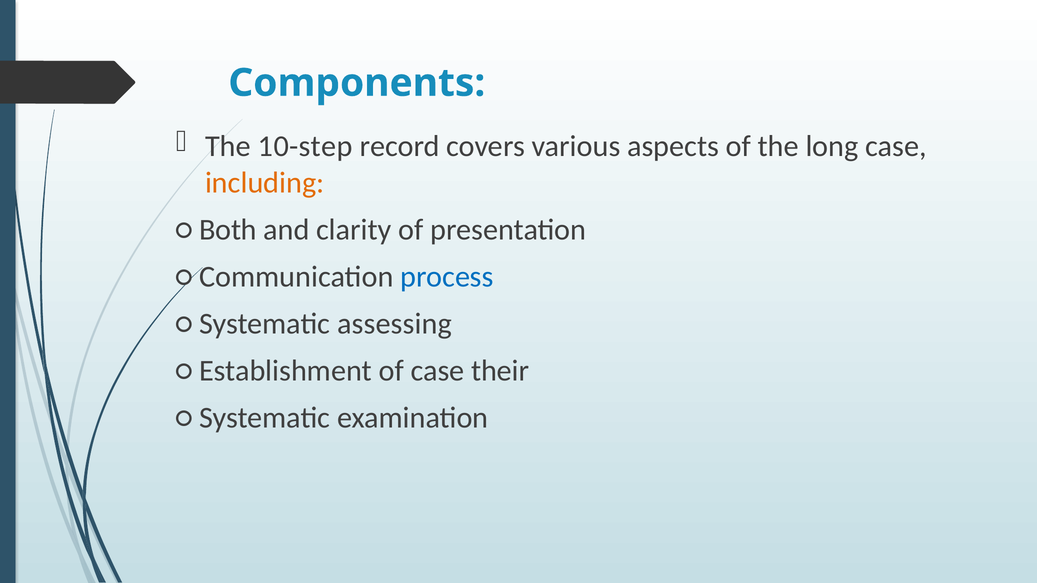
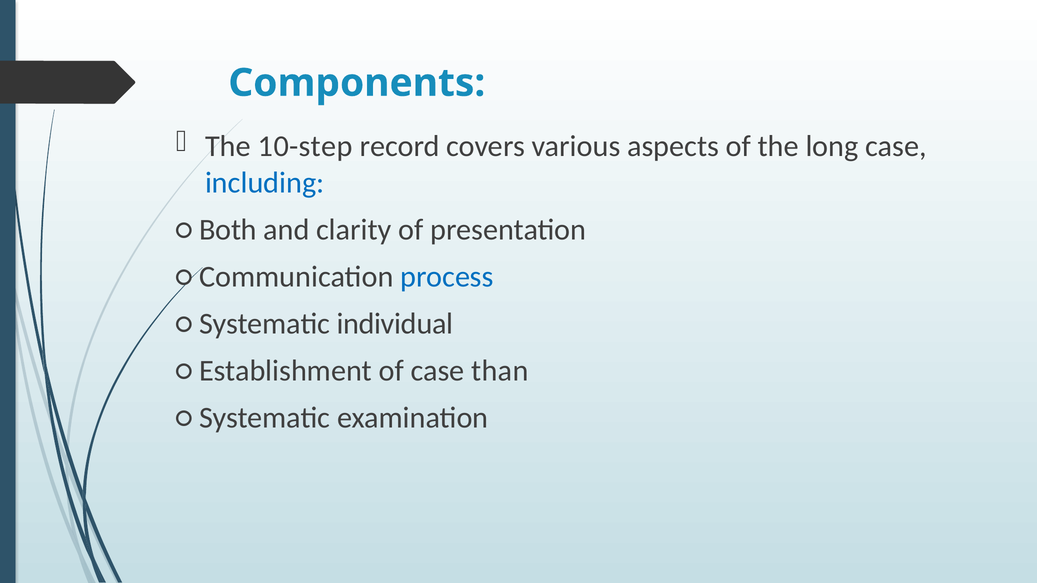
including colour: orange -> blue (265, 183)
assessing: assessing -> individual (395, 324)
their: their -> than (500, 371)
